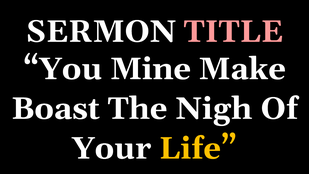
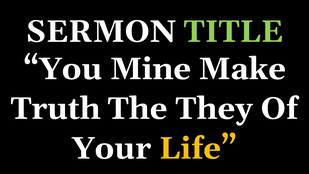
TITLE colour: pink -> light green (233, 32)
Boast: Boast -> Truth (56, 109)
Nigh: Nigh -> They (214, 109)
